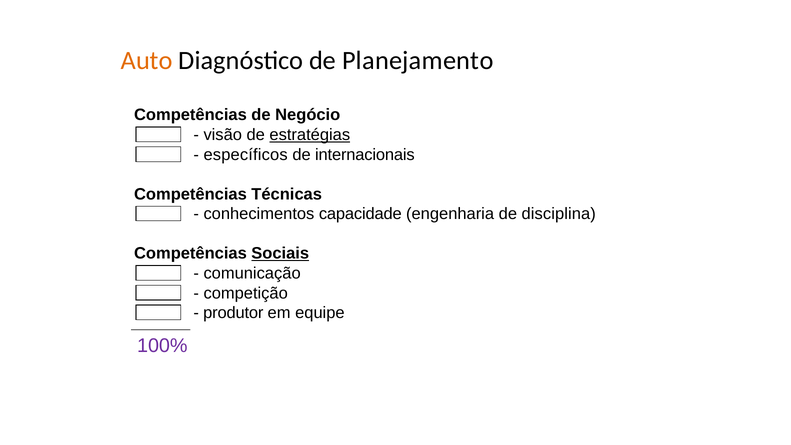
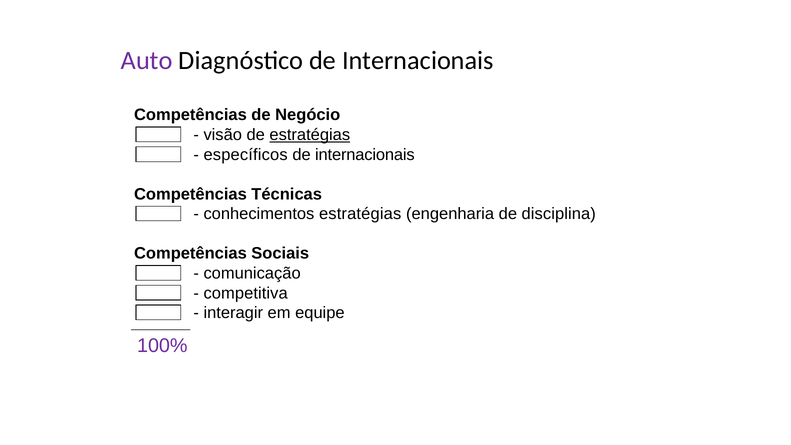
Auto colour: orange -> purple (147, 61)
Diagnóstico de Planejamento: Planejamento -> Internacionais (418, 61)
conhecimentos capacidade: capacidade -> estratégias (360, 214)
Sociais underline: present -> none (280, 253)
competição: competição -> competitiva (246, 293)
produtor: produtor -> interagir (233, 313)
